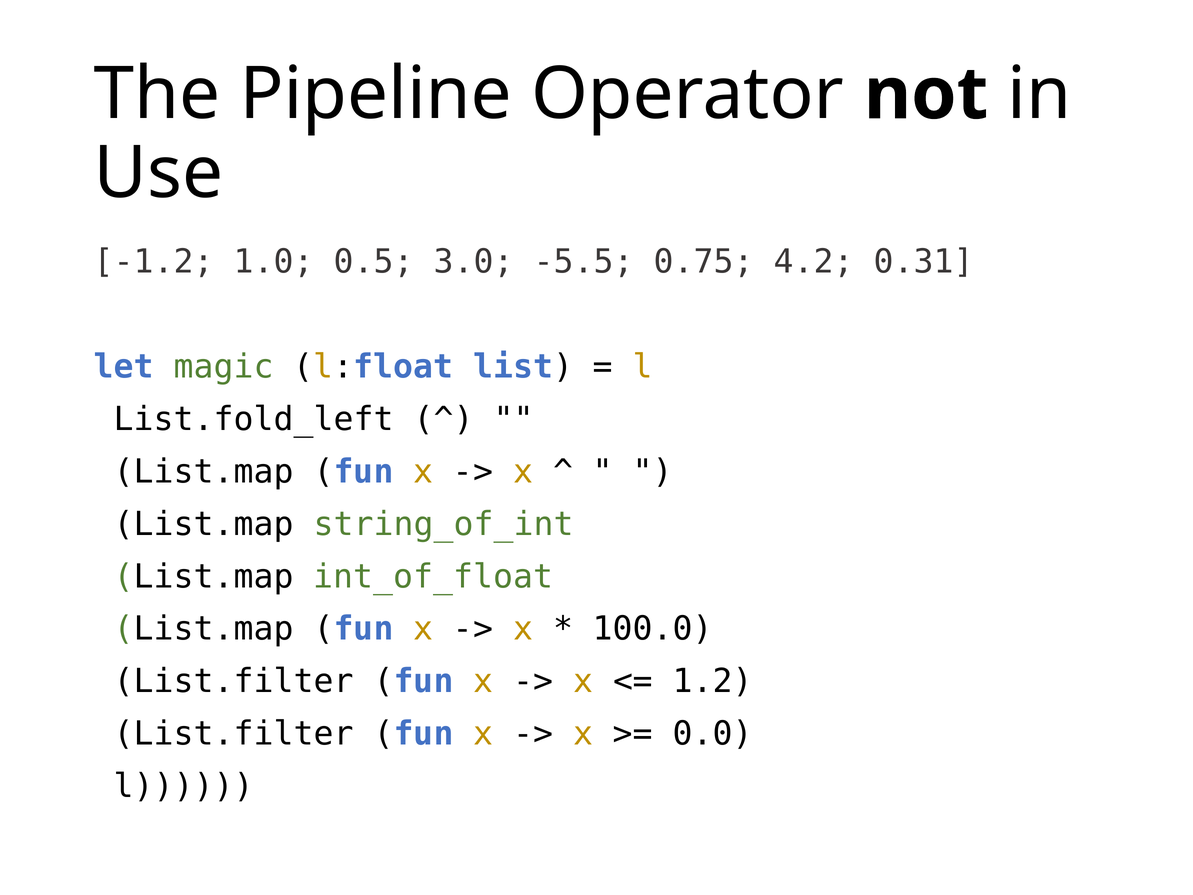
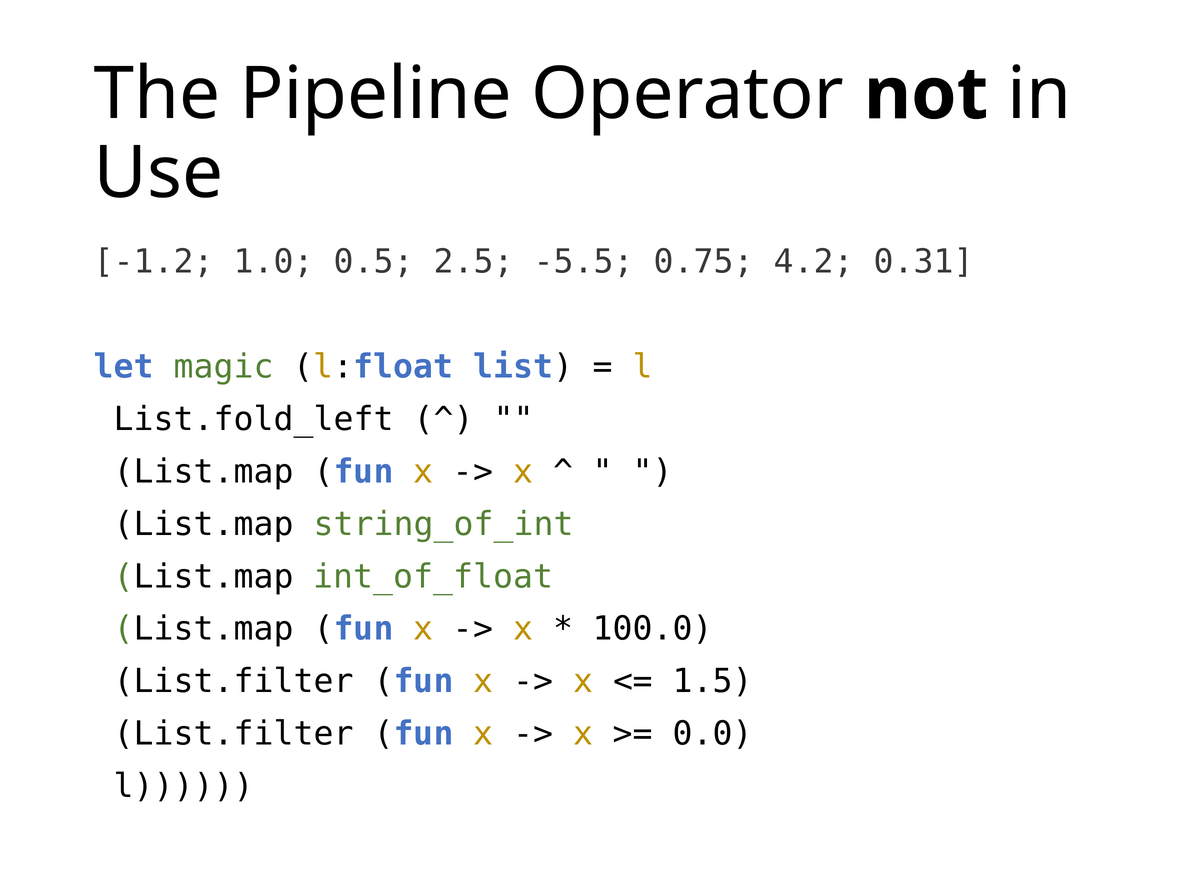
3.0: 3.0 -> 2.5 (474, 262)
1.2: 1.2 -> 1.5 (713, 681)
